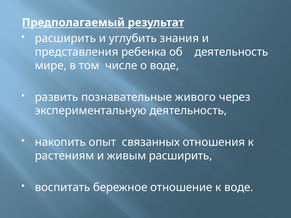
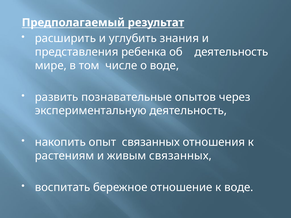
живого: живого -> опытов (195, 97)
живым расширить: расширить -> связанных (180, 156)
